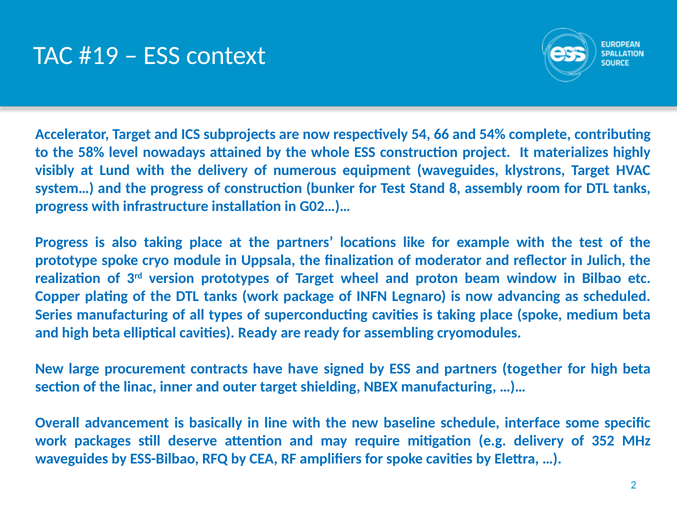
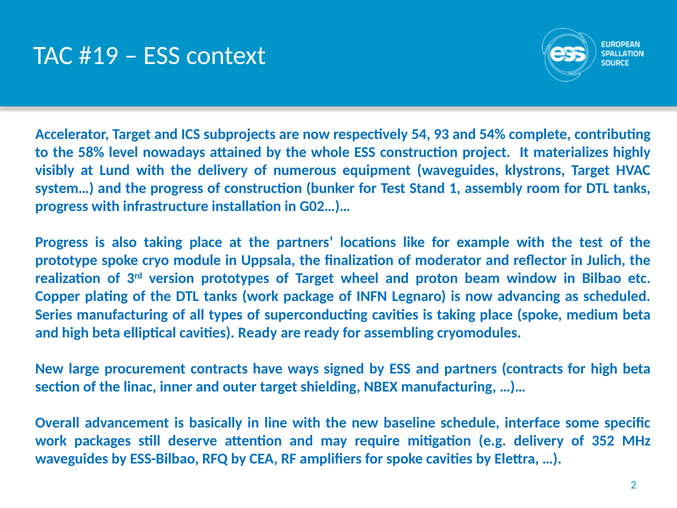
66: 66 -> 93 (441, 134)
8: 8 -> 1 (455, 188)
have have: have -> ways (303, 369)
partners together: together -> contracts (532, 369)
